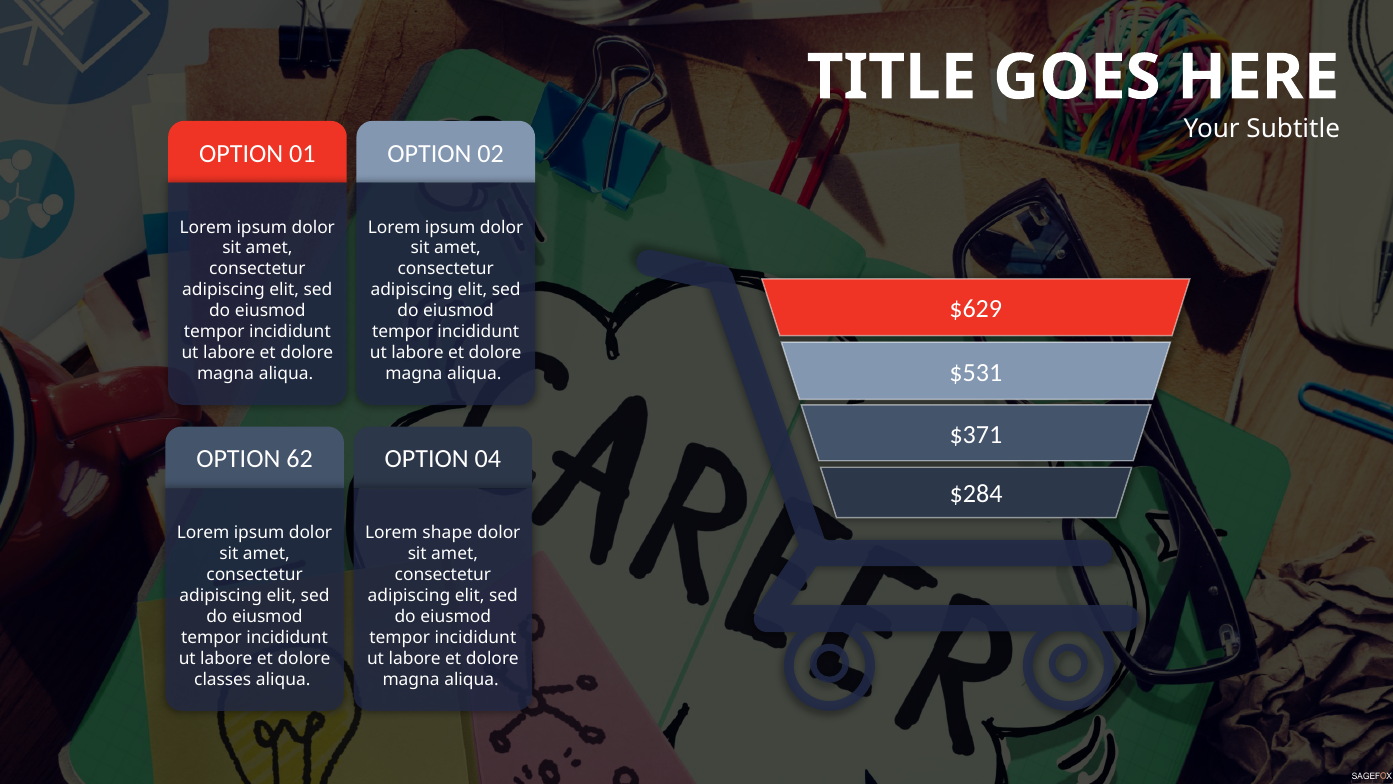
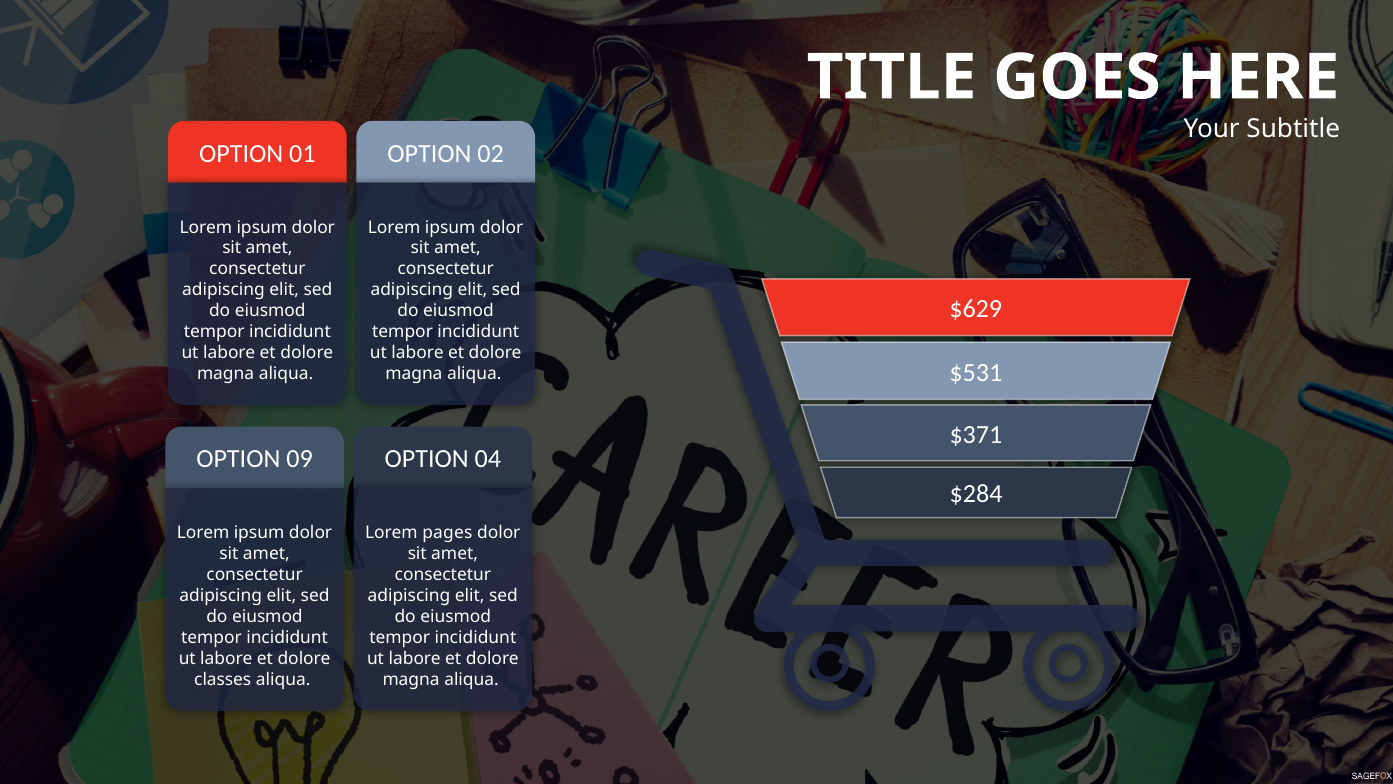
62: 62 -> 09 (300, 459)
shape: shape -> pages (447, 533)
